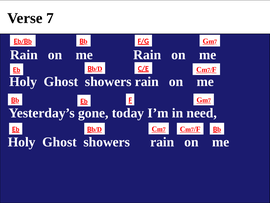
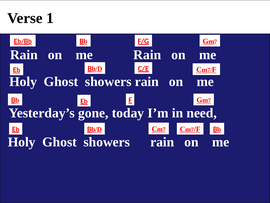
7: 7 -> 1 (50, 18)
